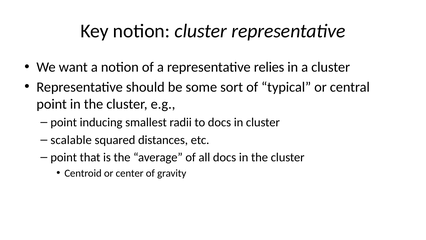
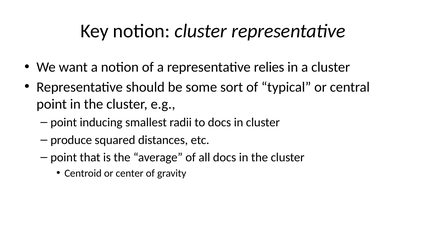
scalable: scalable -> produce (71, 140)
